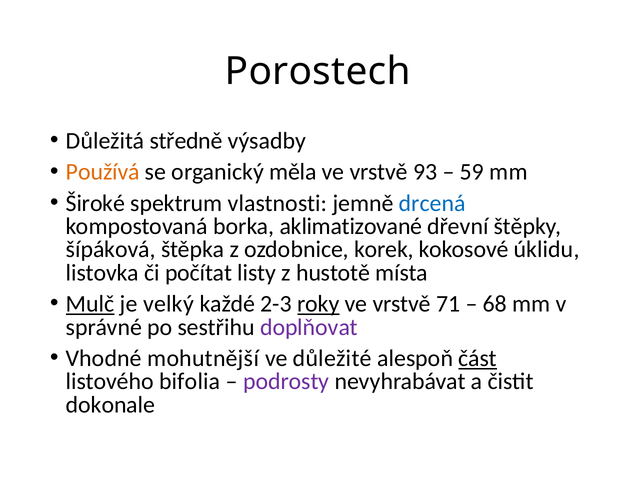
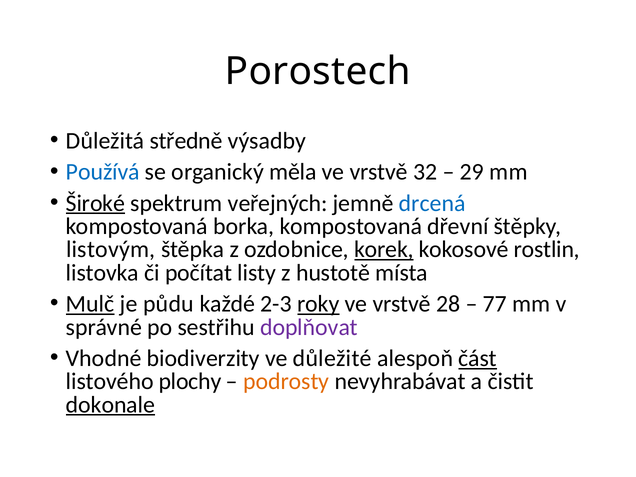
Používá colour: orange -> blue (103, 172)
93: 93 -> 32 (425, 172)
59: 59 -> 29 (472, 172)
Široké underline: none -> present (95, 203)
vlastnosti: vlastnosti -> veřejných (278, 203)
borka aklimatizované: aklimatizované -> kompostovaná (351, 226)
šípáková: šípáková -> listovým (111, 250)
korek underline: none -> present (384, 250)
úklidu: úklidu -> rostlin (547, 250)
velký: velký -> půdu (168, 304)
71: 71 -> 28 (448, 304)
68: 68 -> 77 (495, 304)
mohutnější: mohutnější -> biodiverzity (203, 358)
bifolia: bifolia -> plochy (190, 381)
podrosty colour: purple -> orange (286, 381)
dokonale underline: none -> present (111, 405)
